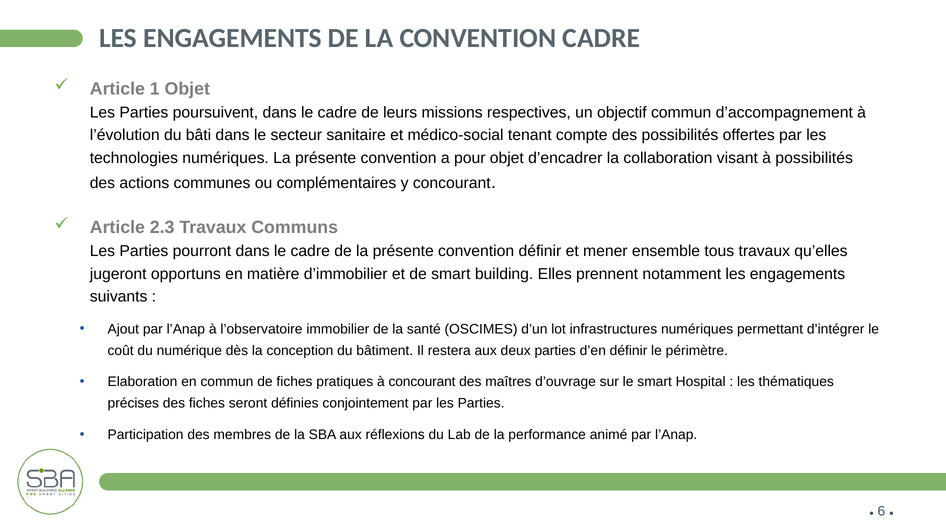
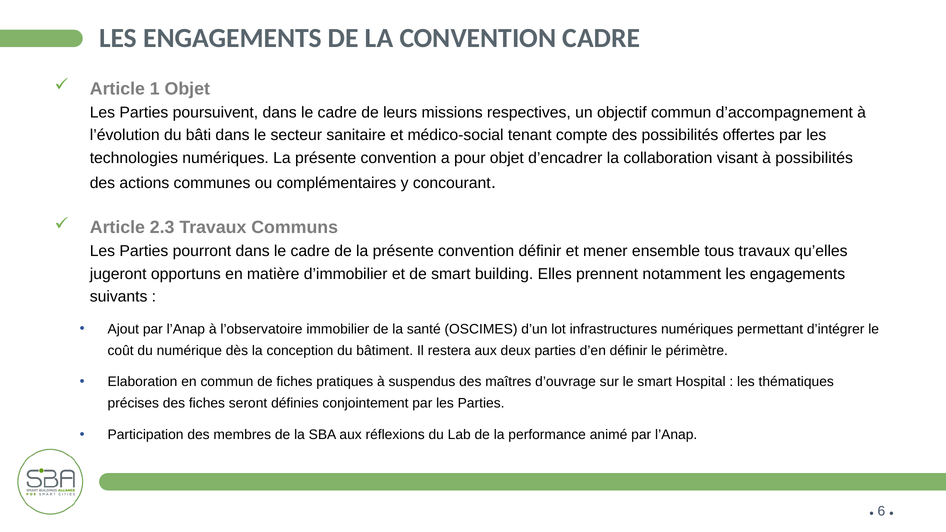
à concourant: concourant -> suspendus (422, 382)
